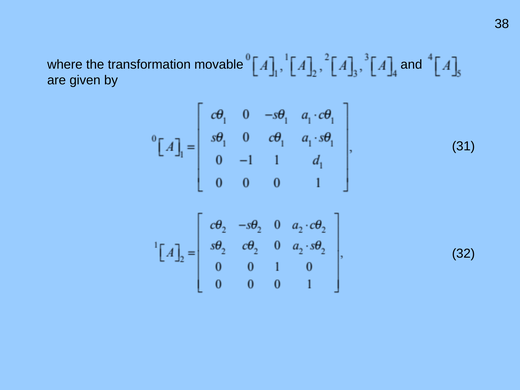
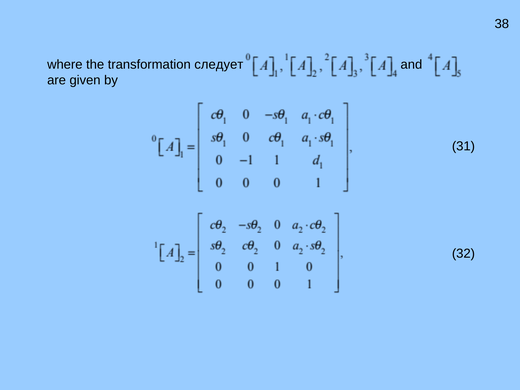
movable: movable -> следует (219, 65)
